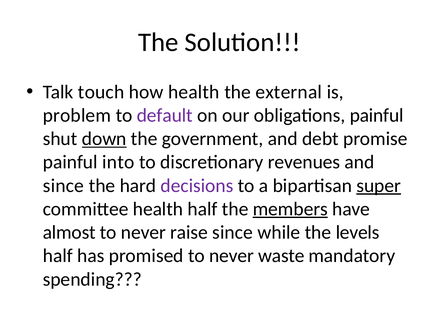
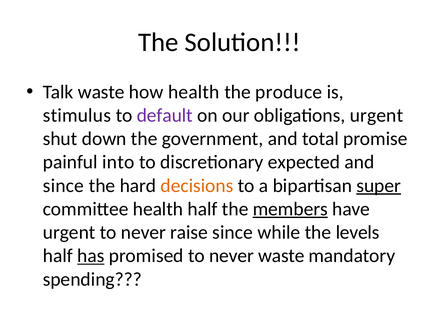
Talk touch: touch -> waste (101, 92)
external: external -> produce (289, 92)
problem: problem -> stimulus (77, 116)
obligations painful: painful -> urgent (376, 116)
down underline: present -> none (104, 139)
debt: debt -> total (320, 139)
revenues: revenues -> expected (304, 162)
decisions colour: purple -> orange (197, 186)
almost: almost -> urgent (69, 233)
has underline: none -> present (91, 256)
